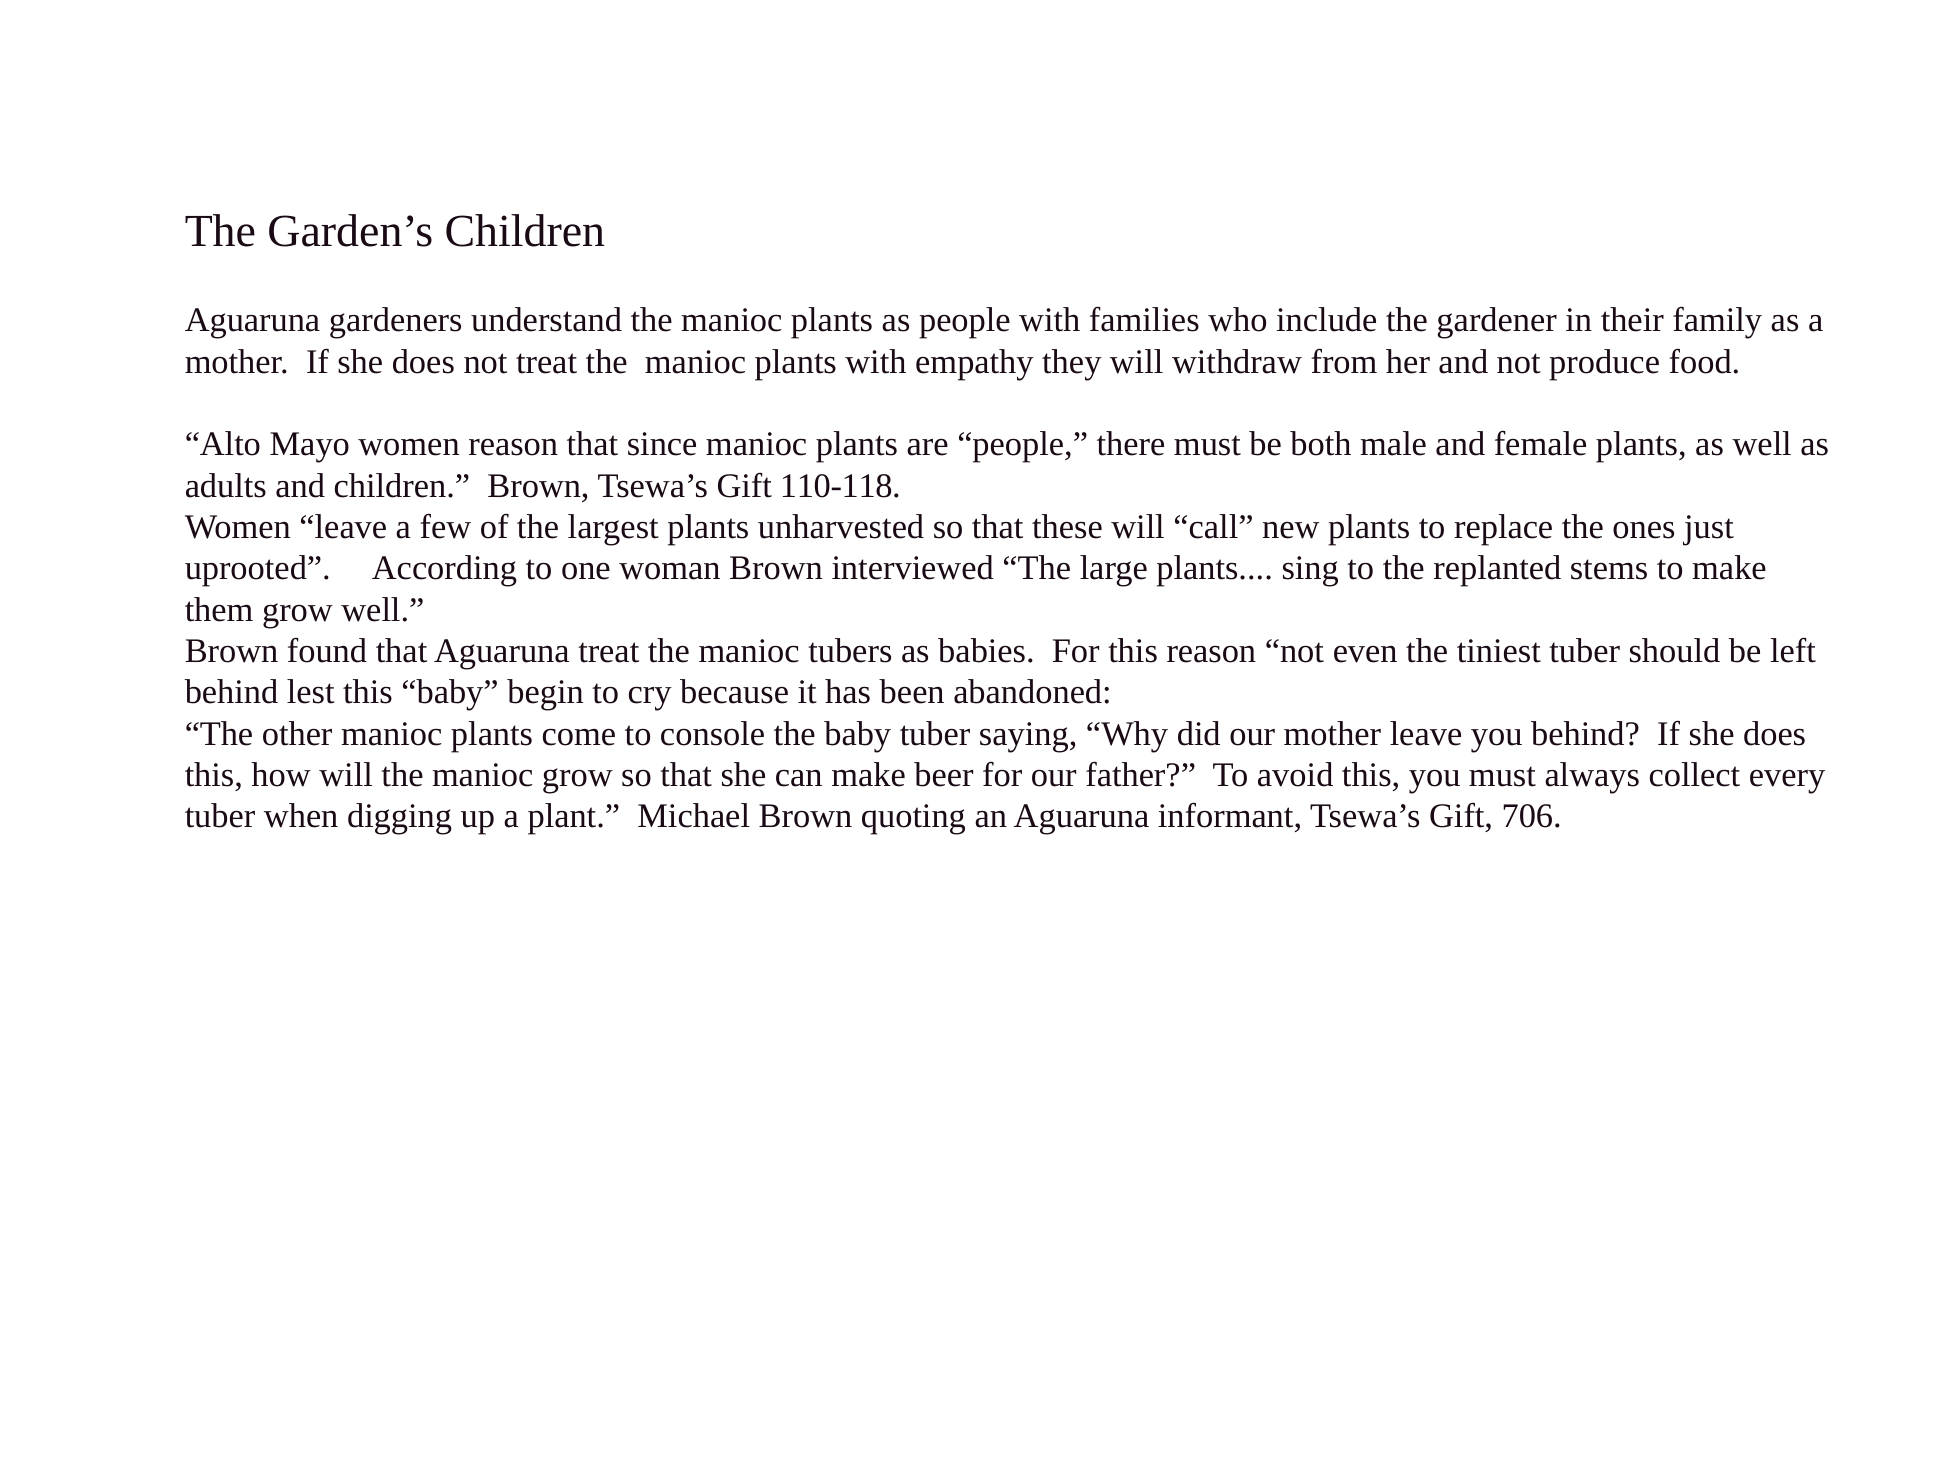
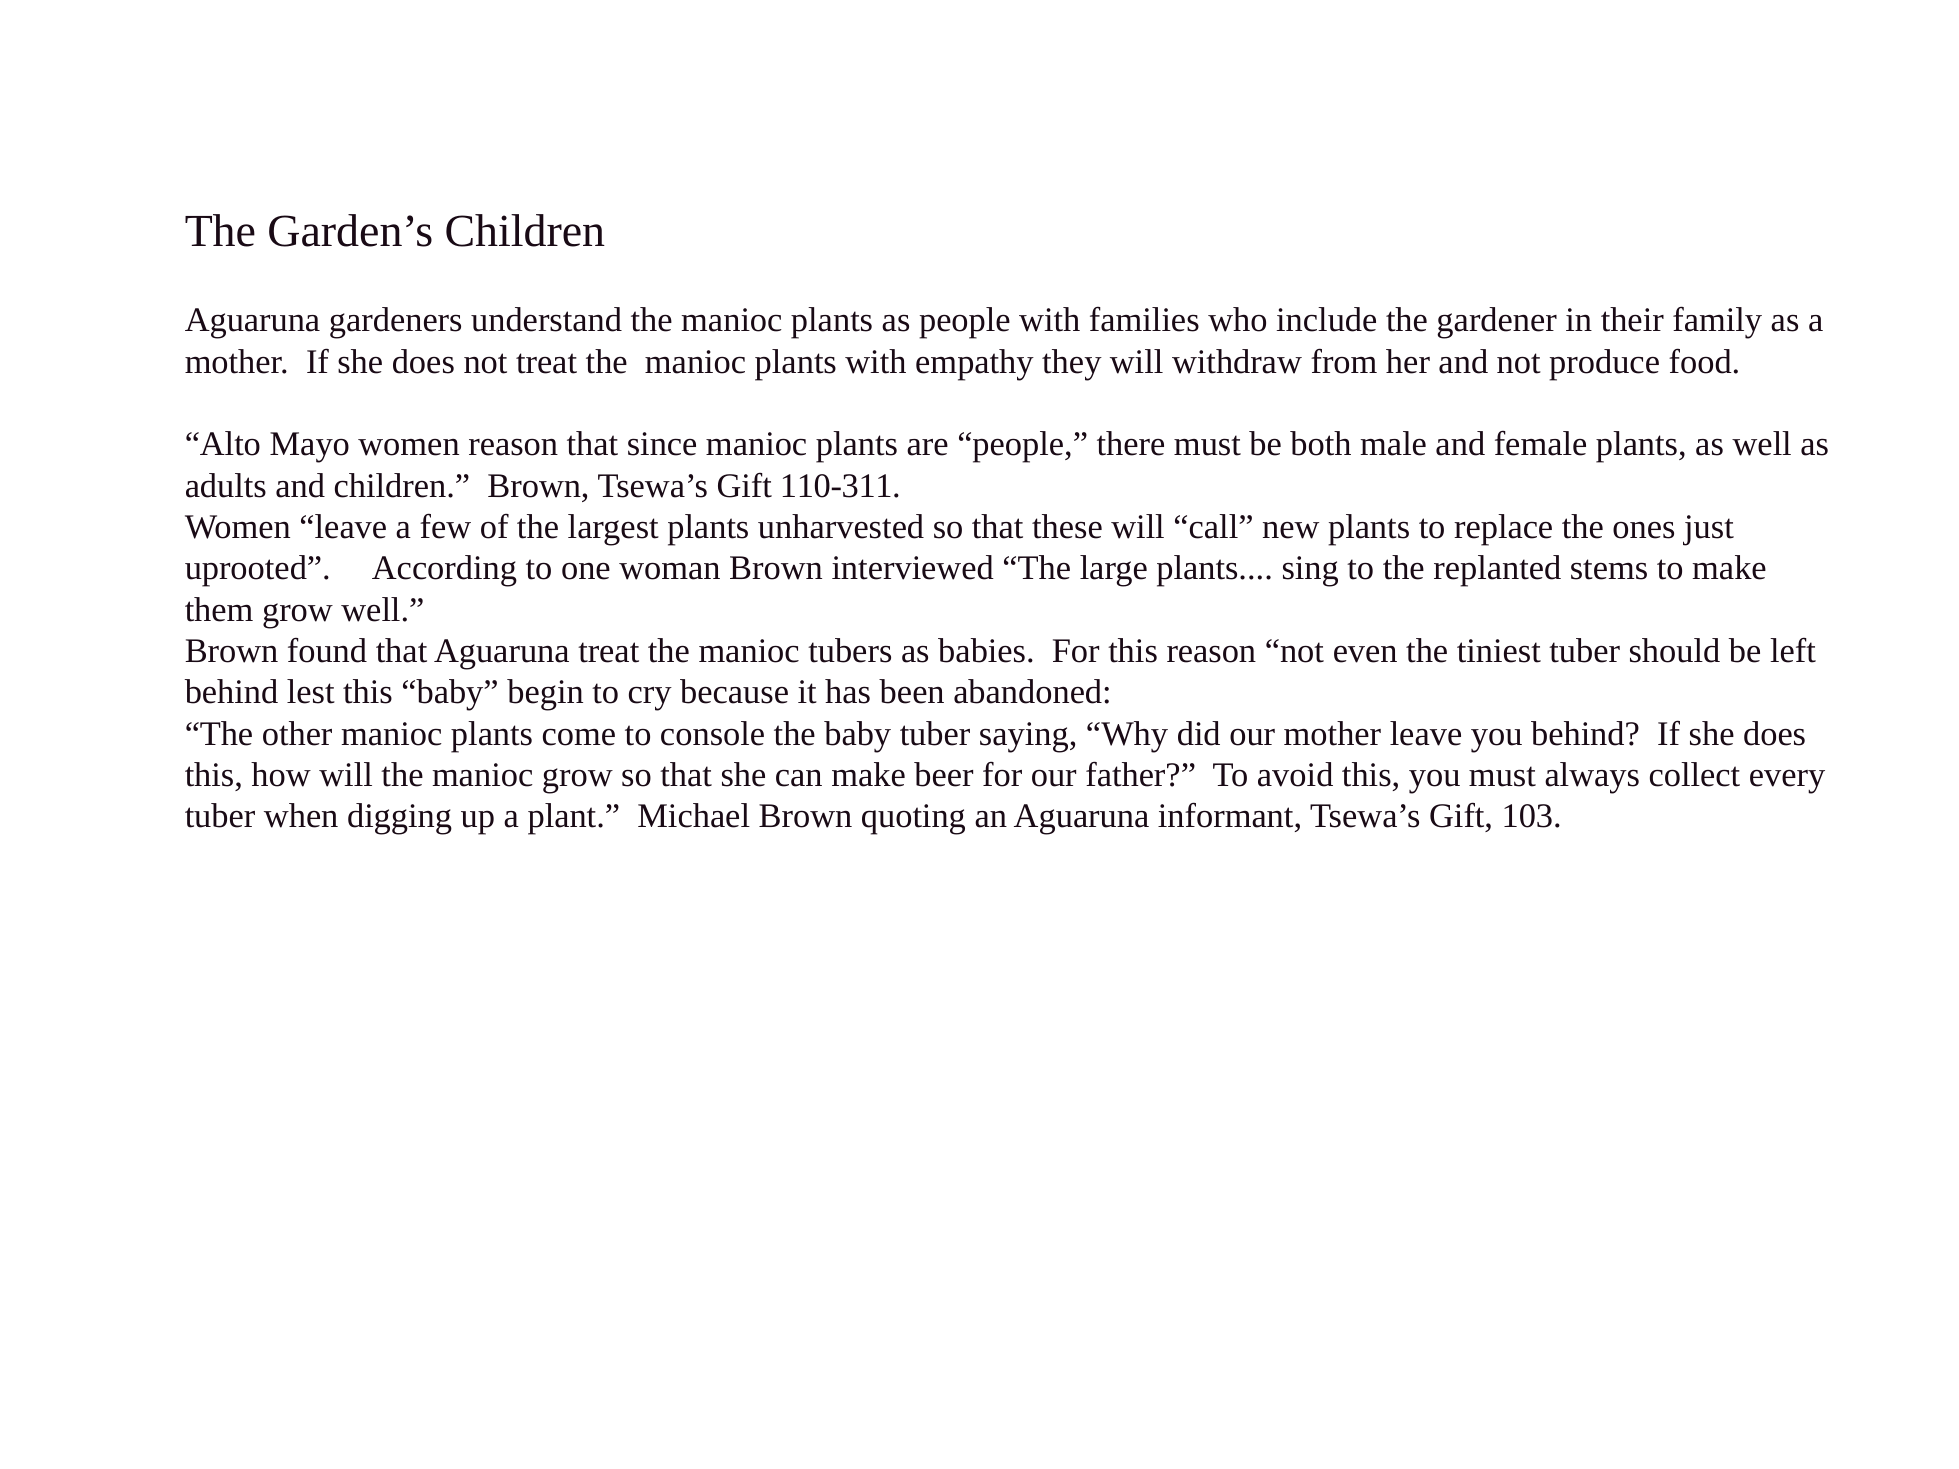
110-118: 110-118 -> 110-311 (840, 486)
706: 706 -> 103 (1532, 816)
